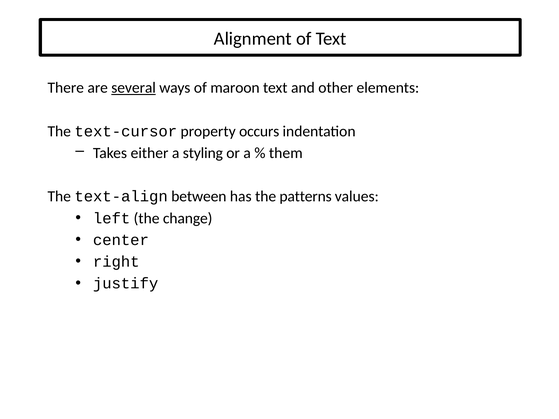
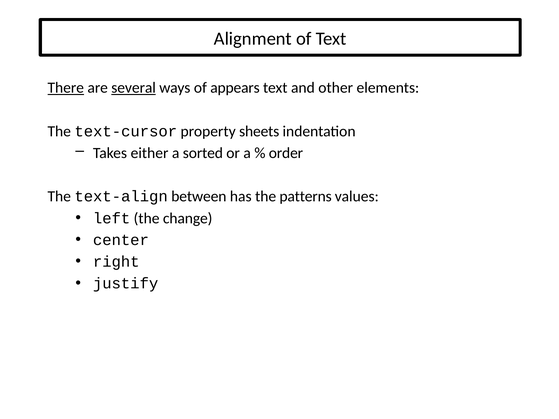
There underline: none -> present (66, 88)
maroon: maroon -> appears (235, 88)
occurs: occurs -> sheets (259, 131)
styling: styling -> sorted (203, 153)
them: them -> order (286, 153)
